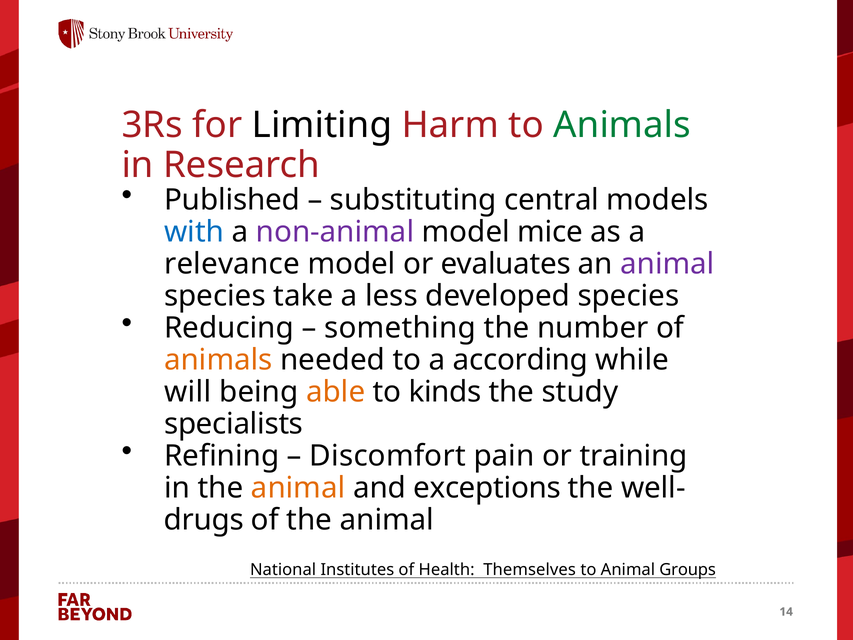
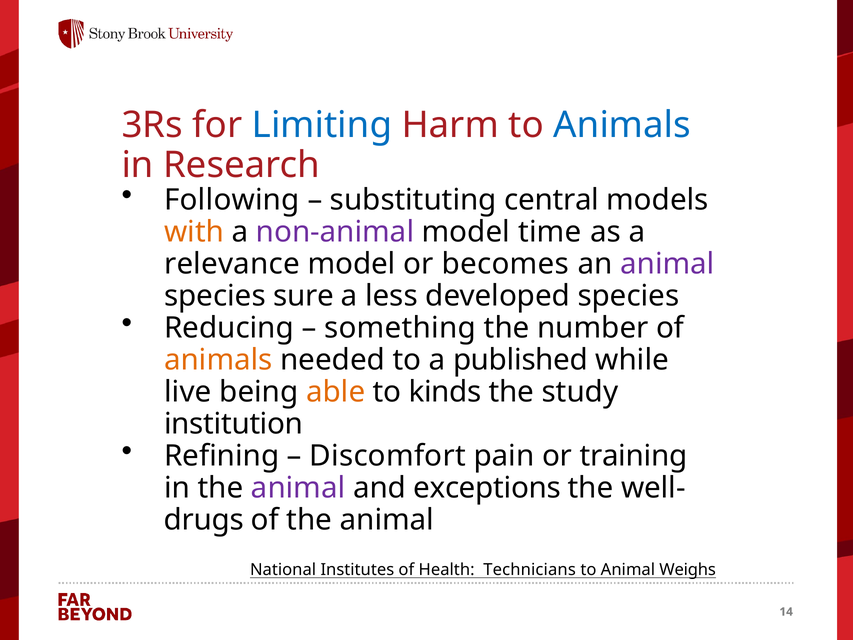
Limiting colour: black -> blue (322, 125)
Animals colour: green -> blue (622, 125)
Published: Published -> Following (232, 200)
with colour: blue -> orange (194, 232)
mice: mice -> time (550, 232)
evaluates: evaluates -> becomes (505, 264)
take: take -> sure (303, 296)
according: according -> published (521, 360)
will: will -> live (188, 392)
specialists: specialists -> institution (234, 424)
animal colour: orange -> purple (298, 488)
Themselves: Themselves -> Technicians (530, 570)
Groups: Groups -> Weighs (688, 570)
